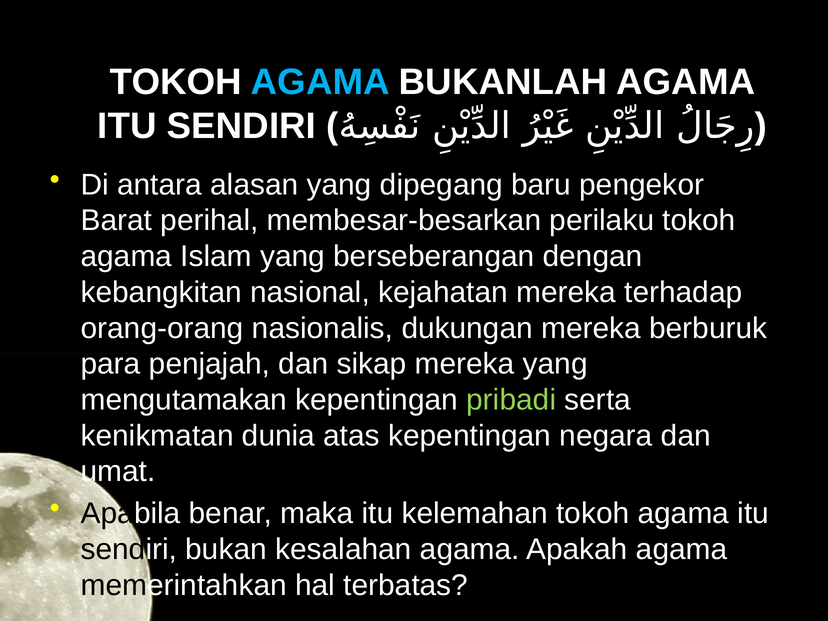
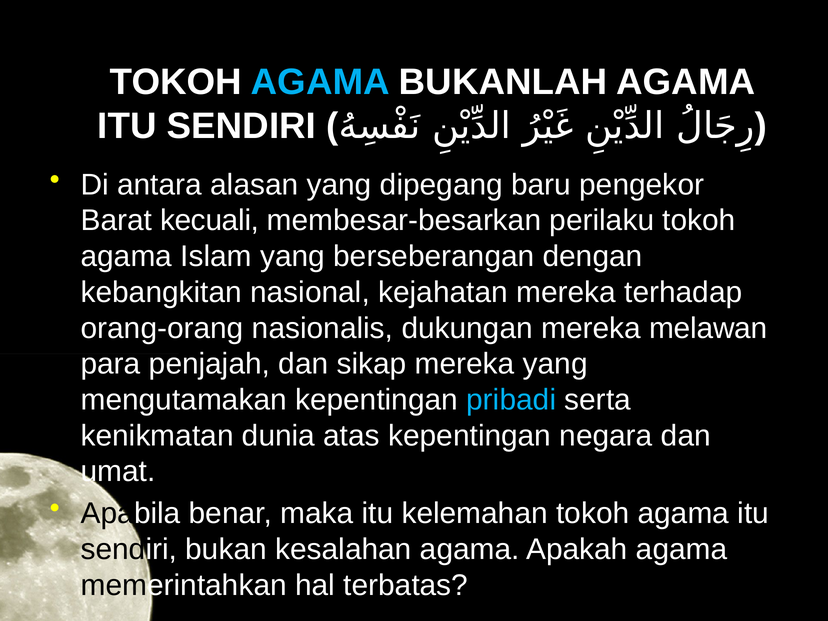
perihal: perihal -> kecuali (210, 221)
berburuk: berburuk -> melawan (708, 328)
pribadi colour: light green -> light blue (511, 400)
